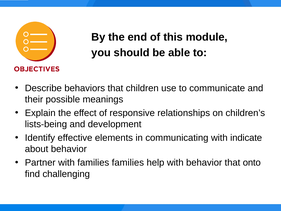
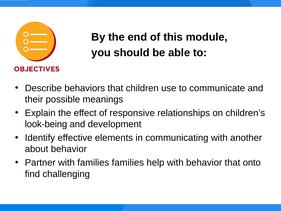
lists-being: lists-being -> look-being (46, 124)
indicate: indicate -> another (246, 138)
